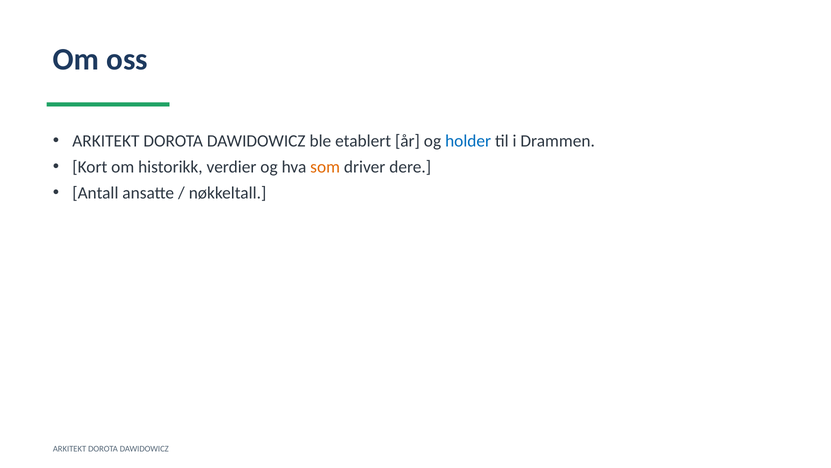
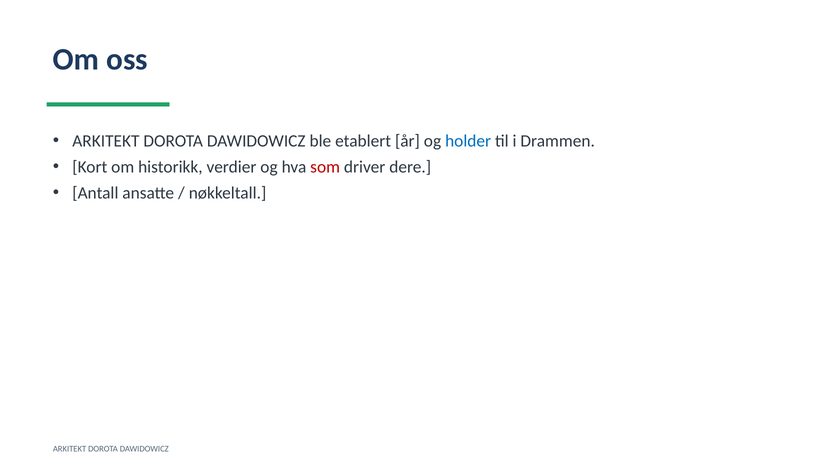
som colour: orange -> red (325, 167)
